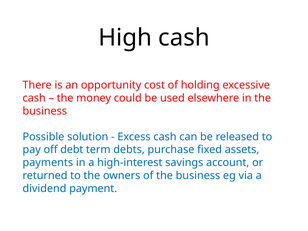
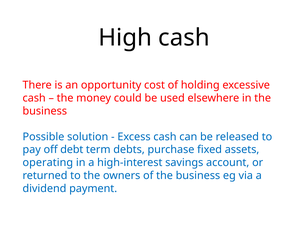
payments: payments -> operating (48, 163)
